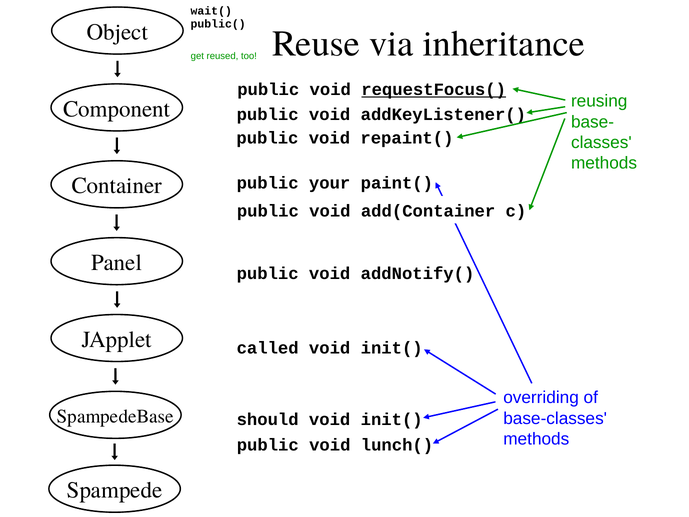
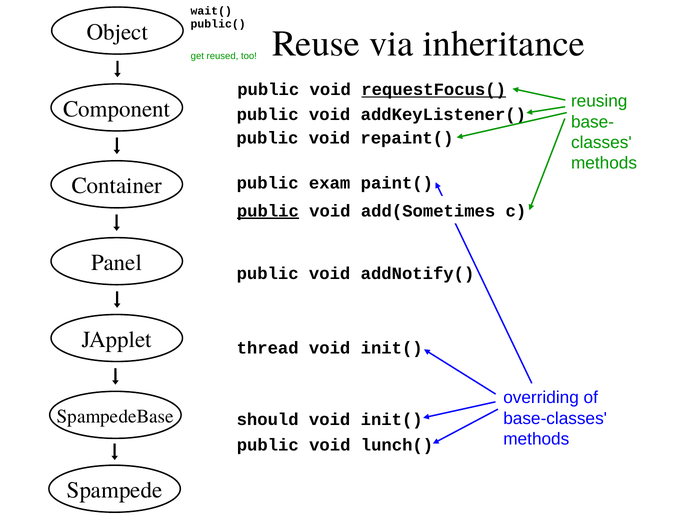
your: your -> exam (330, 183)
public underline: none -> present (268, 211)
add(Container: add(Container -> add(Sometimes (428, 211)
called: called -> thread (268, 348)
